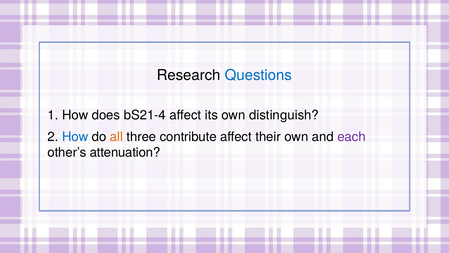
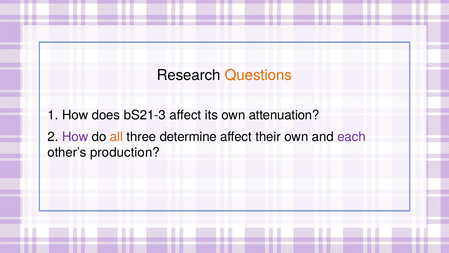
Questions colour: blue -> orange (258, 75)
bS21-4: bS21-4 -> bS21-3 (145, 115)
distinguish: distinguish -> attenuation (284, 115)
How colour: blue -> purple (75, 137)
contribute: contribute -> determine (188, 137)
attenuation: attenuation -> production (125, 152)
